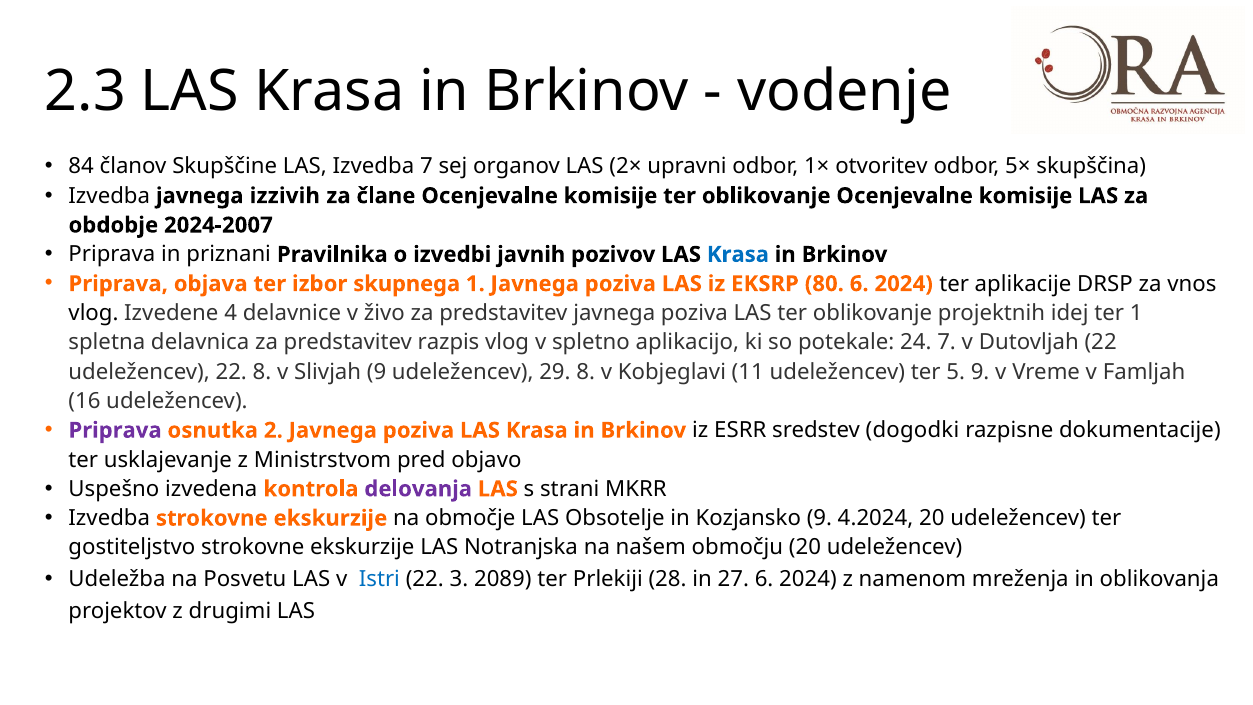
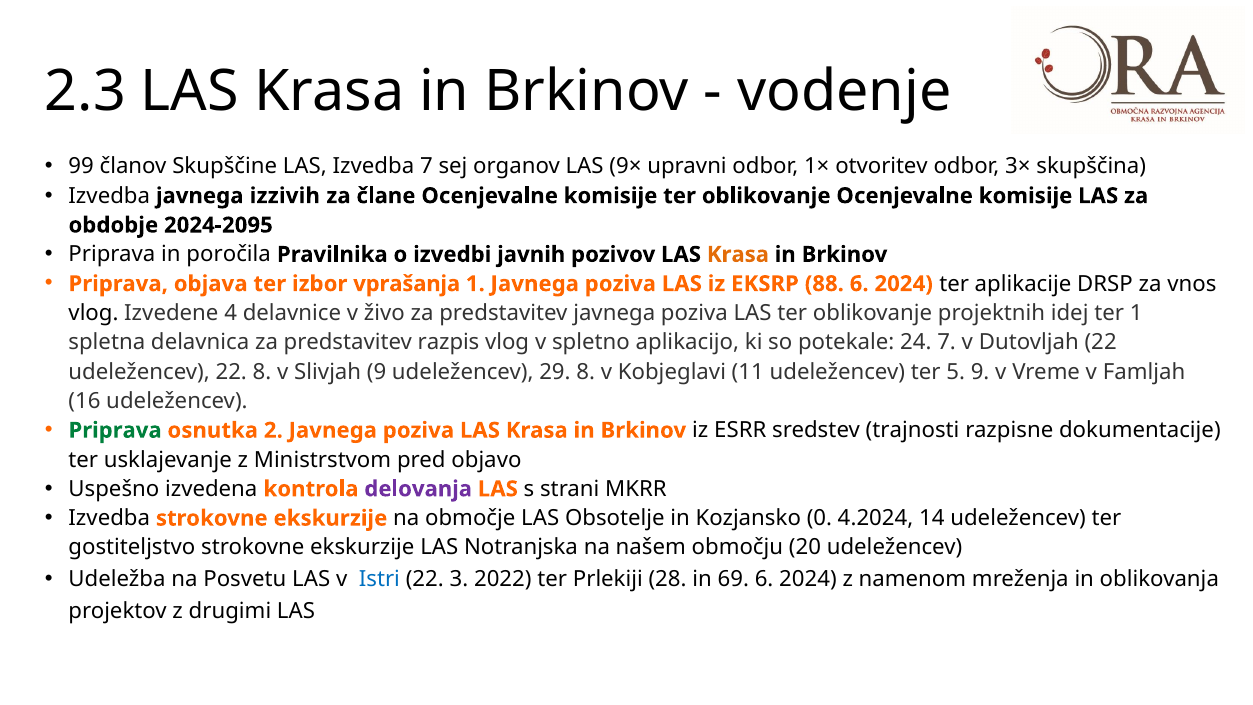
84: 84 -> 99 (81, 167)
2×: 2× -> 9× (625, 167)
5×: 5× -> 3× (1018, 167)
2024-2007: 2024-2007 -> 2024-2095 (218, 225)
priznani: priznani -> poročila (229, 254)
Krasa colour: blue -> orange (738, 254)
skupnega: skupnega -> vprašanja (407, 284)
80: 80 -> 88 (824, 284)
Priprava colour: purple -> green (115, 430)
dogodki: dogodki -> trajnosti (913, 430)
Kozjansko 9: 9 -> 0 (819, 518)
4.2024 20: 20 -> 14 (932, 518)
2089: 2089 -> 2022 (503, 579)
27: 27 -> 69 (733, 579)
